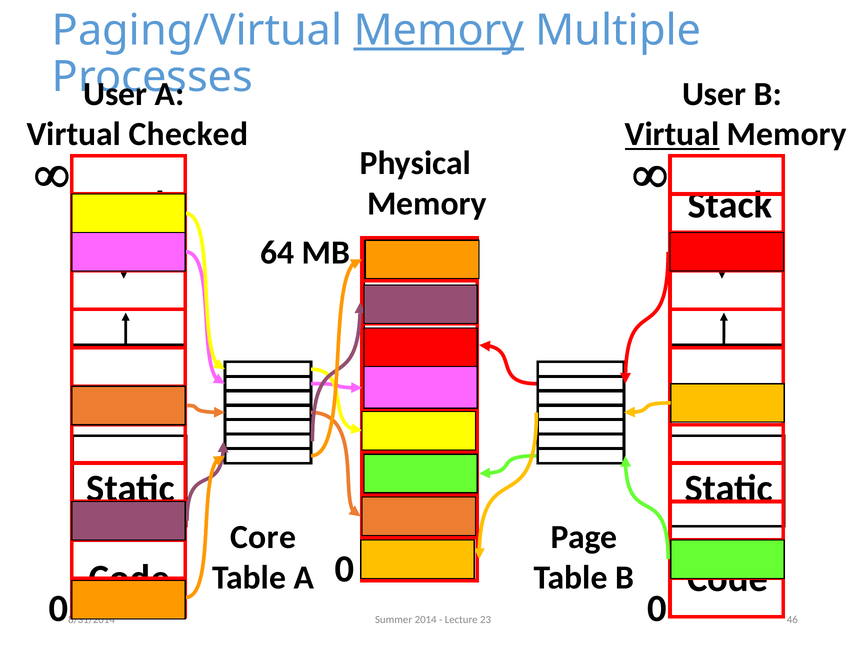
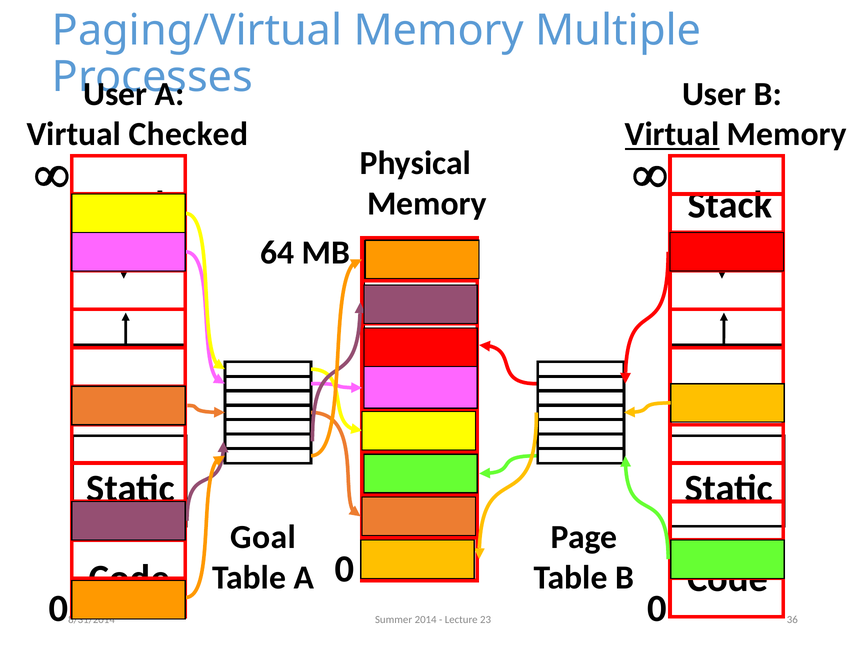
Memory underline: present -> none (439, 30)
Core: Core -> Goal (263, 538)
46: 46 -> 36 (792, 620)
